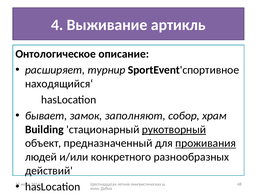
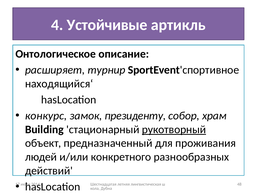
Выживание: Выживание -> Устойчивые (107, 25)
бывает: бывает -> конкурс (46, 116)
заполняют: заполняют -> президенту (135, 116)
проживания underline: present -> none (206, 143)
